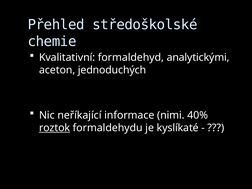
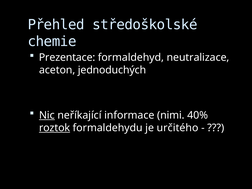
Kvalitativní: Kvalitativní -> Prezentace (67, 57)
analytickými: analytickými -> neutralizace (198, 57)
Nic underline: none -> present (47, 115)
kyslíkaté: kyslíkaté -> určitého (178, 128)
